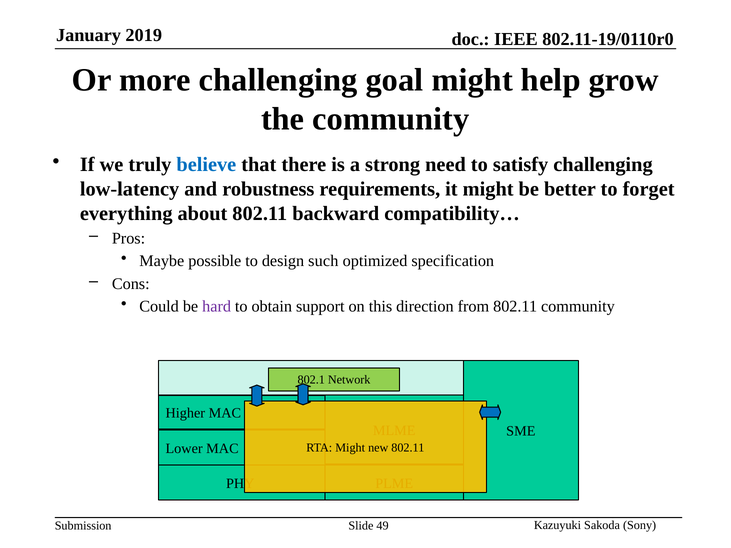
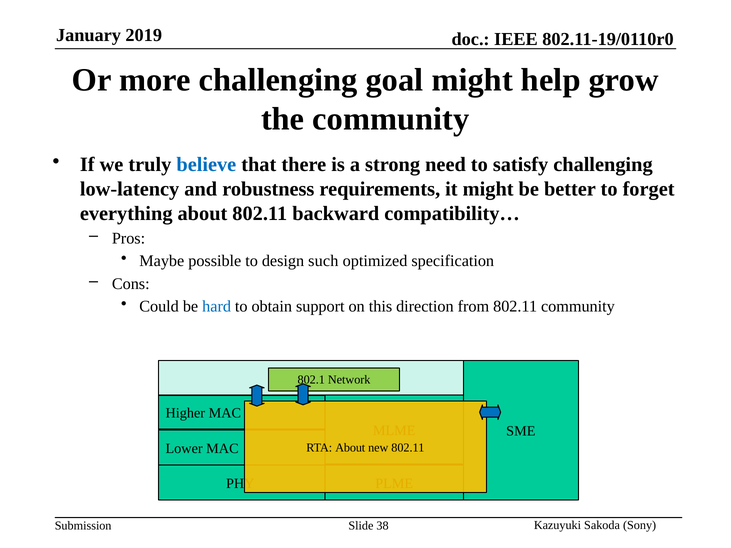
hard colour: purple -> blue (217, 307)
RTA Might: Might -> About (350, 448)
49: 49 -> 38 (383, 526)
